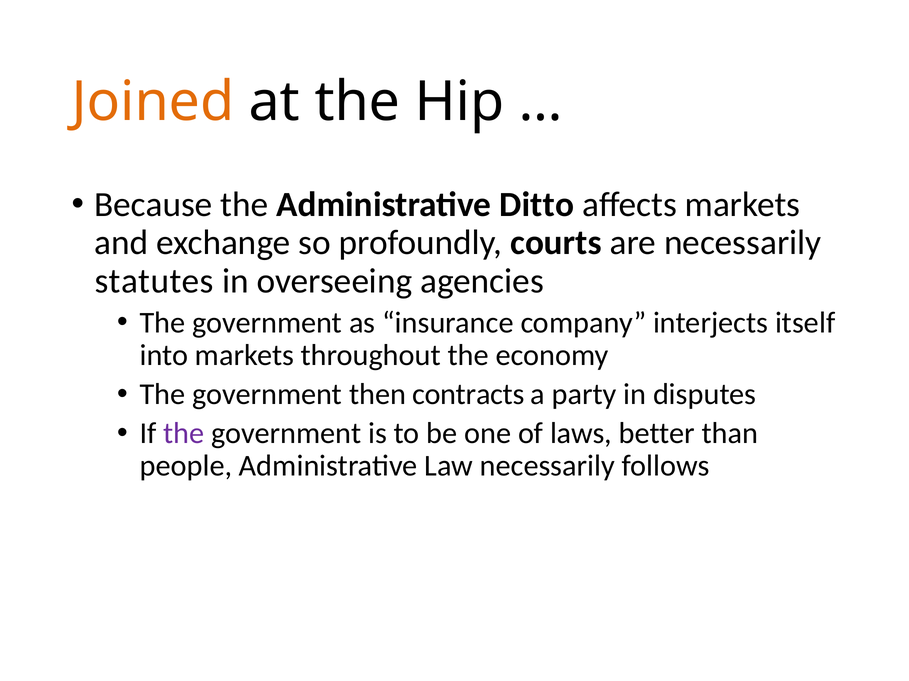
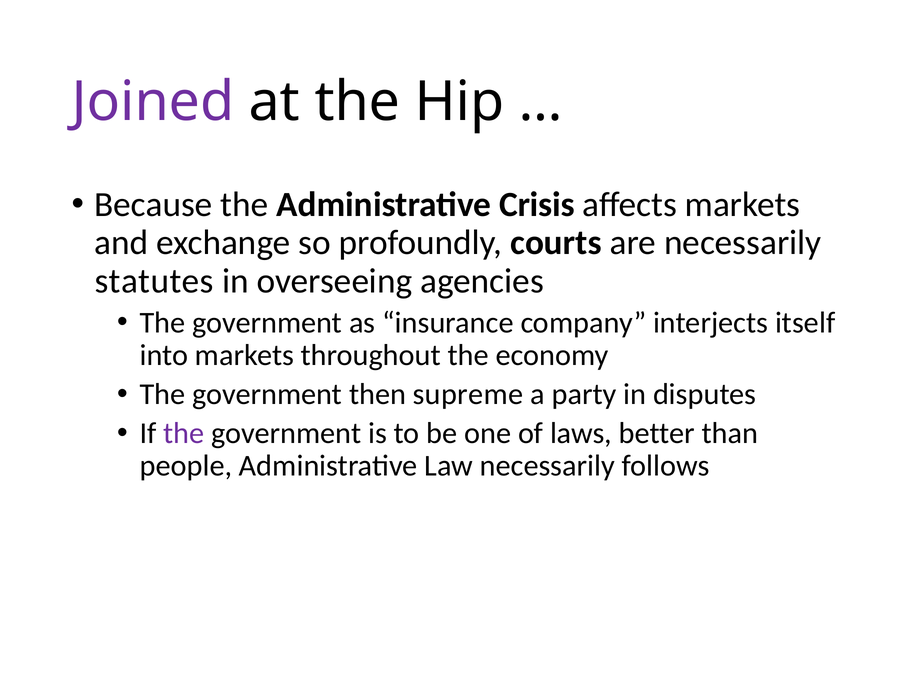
Joined colour: orange -> purple (153, 102)
Ditto: Ditto -> Crisis (537, 205)
contracts: contracts -> supreme (468, 395)
